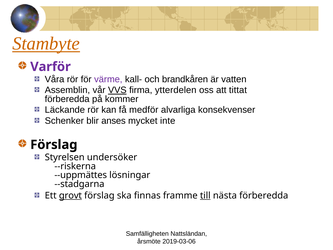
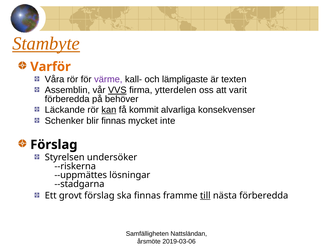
Varför colour: purple -> orange (51, 67)
brandkåren: brandkåren -> lämpligaste (185, 79)
vatten: vatten -> texten (234, 79)
tittat: tittat -> varit (238, 90)
kommer: kommer -> behöver (122, 99)
kan underline: none -> present (109, 110)
medför: medför -> kommit (144, 110)
blir anses: anses -> finnas (113, 121)
grovt underline: present -> none (70, 195)
